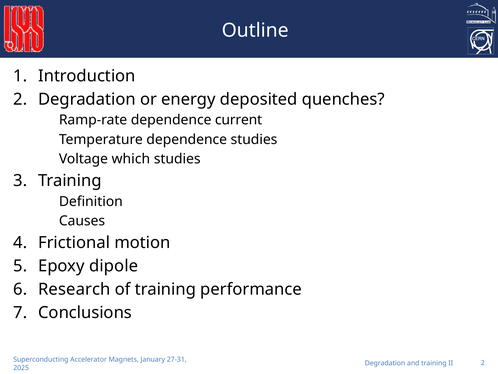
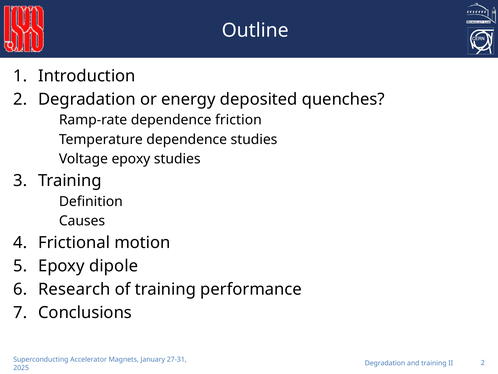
current: current -> friction (238, 120)
Voltage which: which -> epoxy (131, 159)
